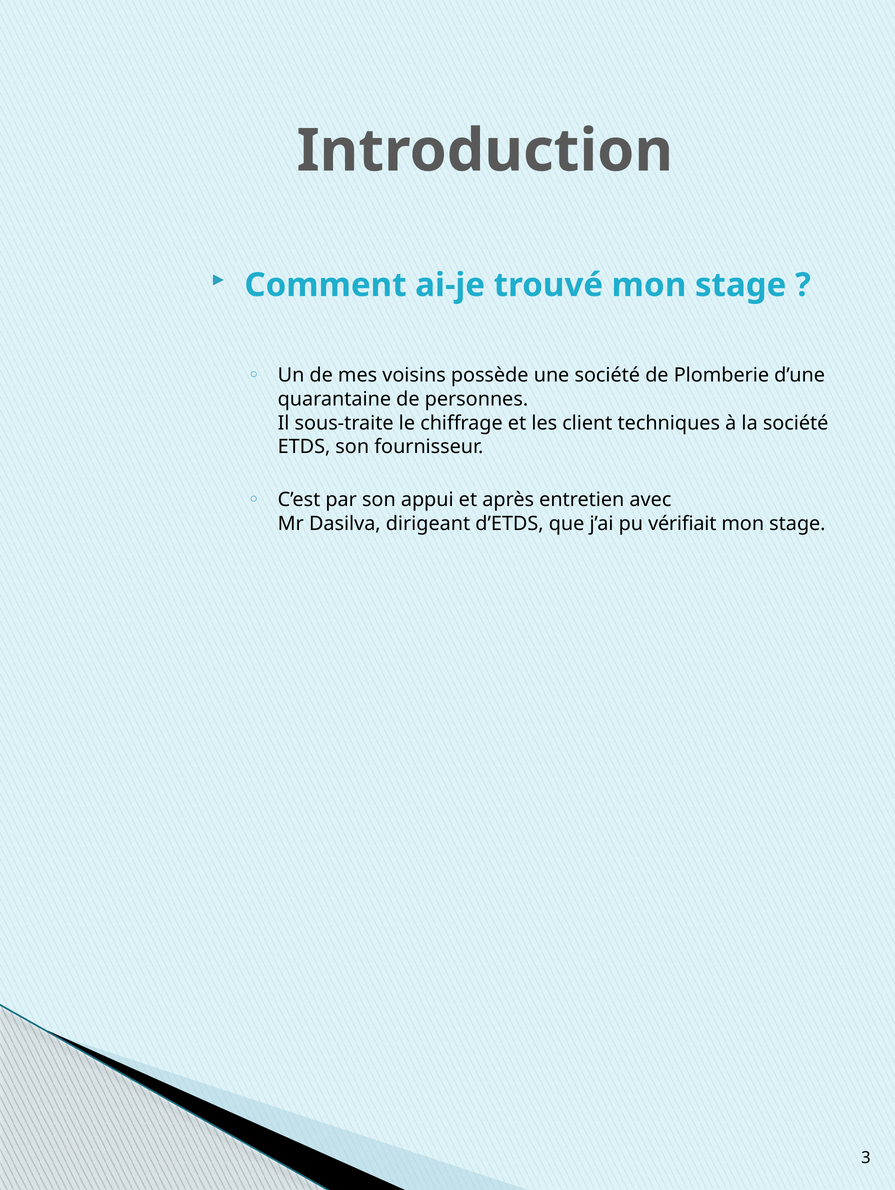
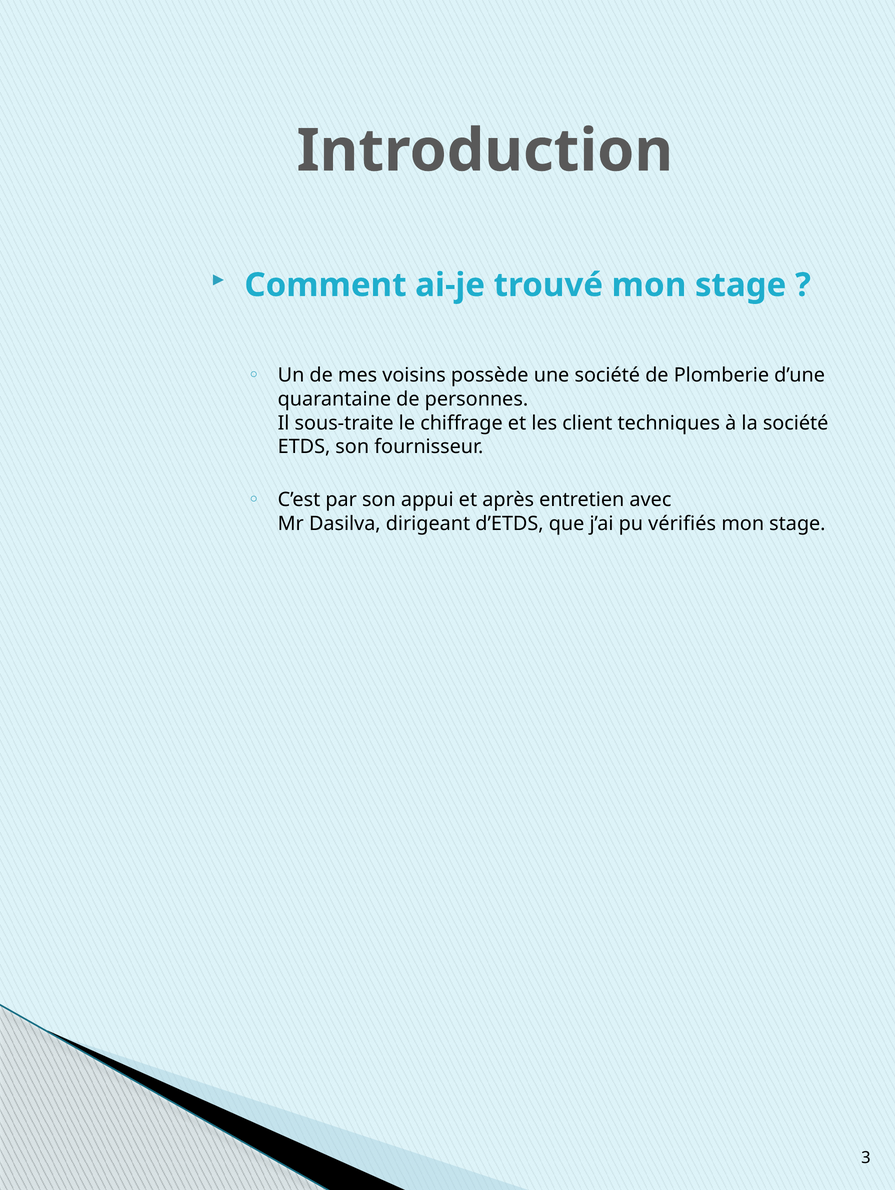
vérifiait: vérifiait -> vérifiés (682, 524)
